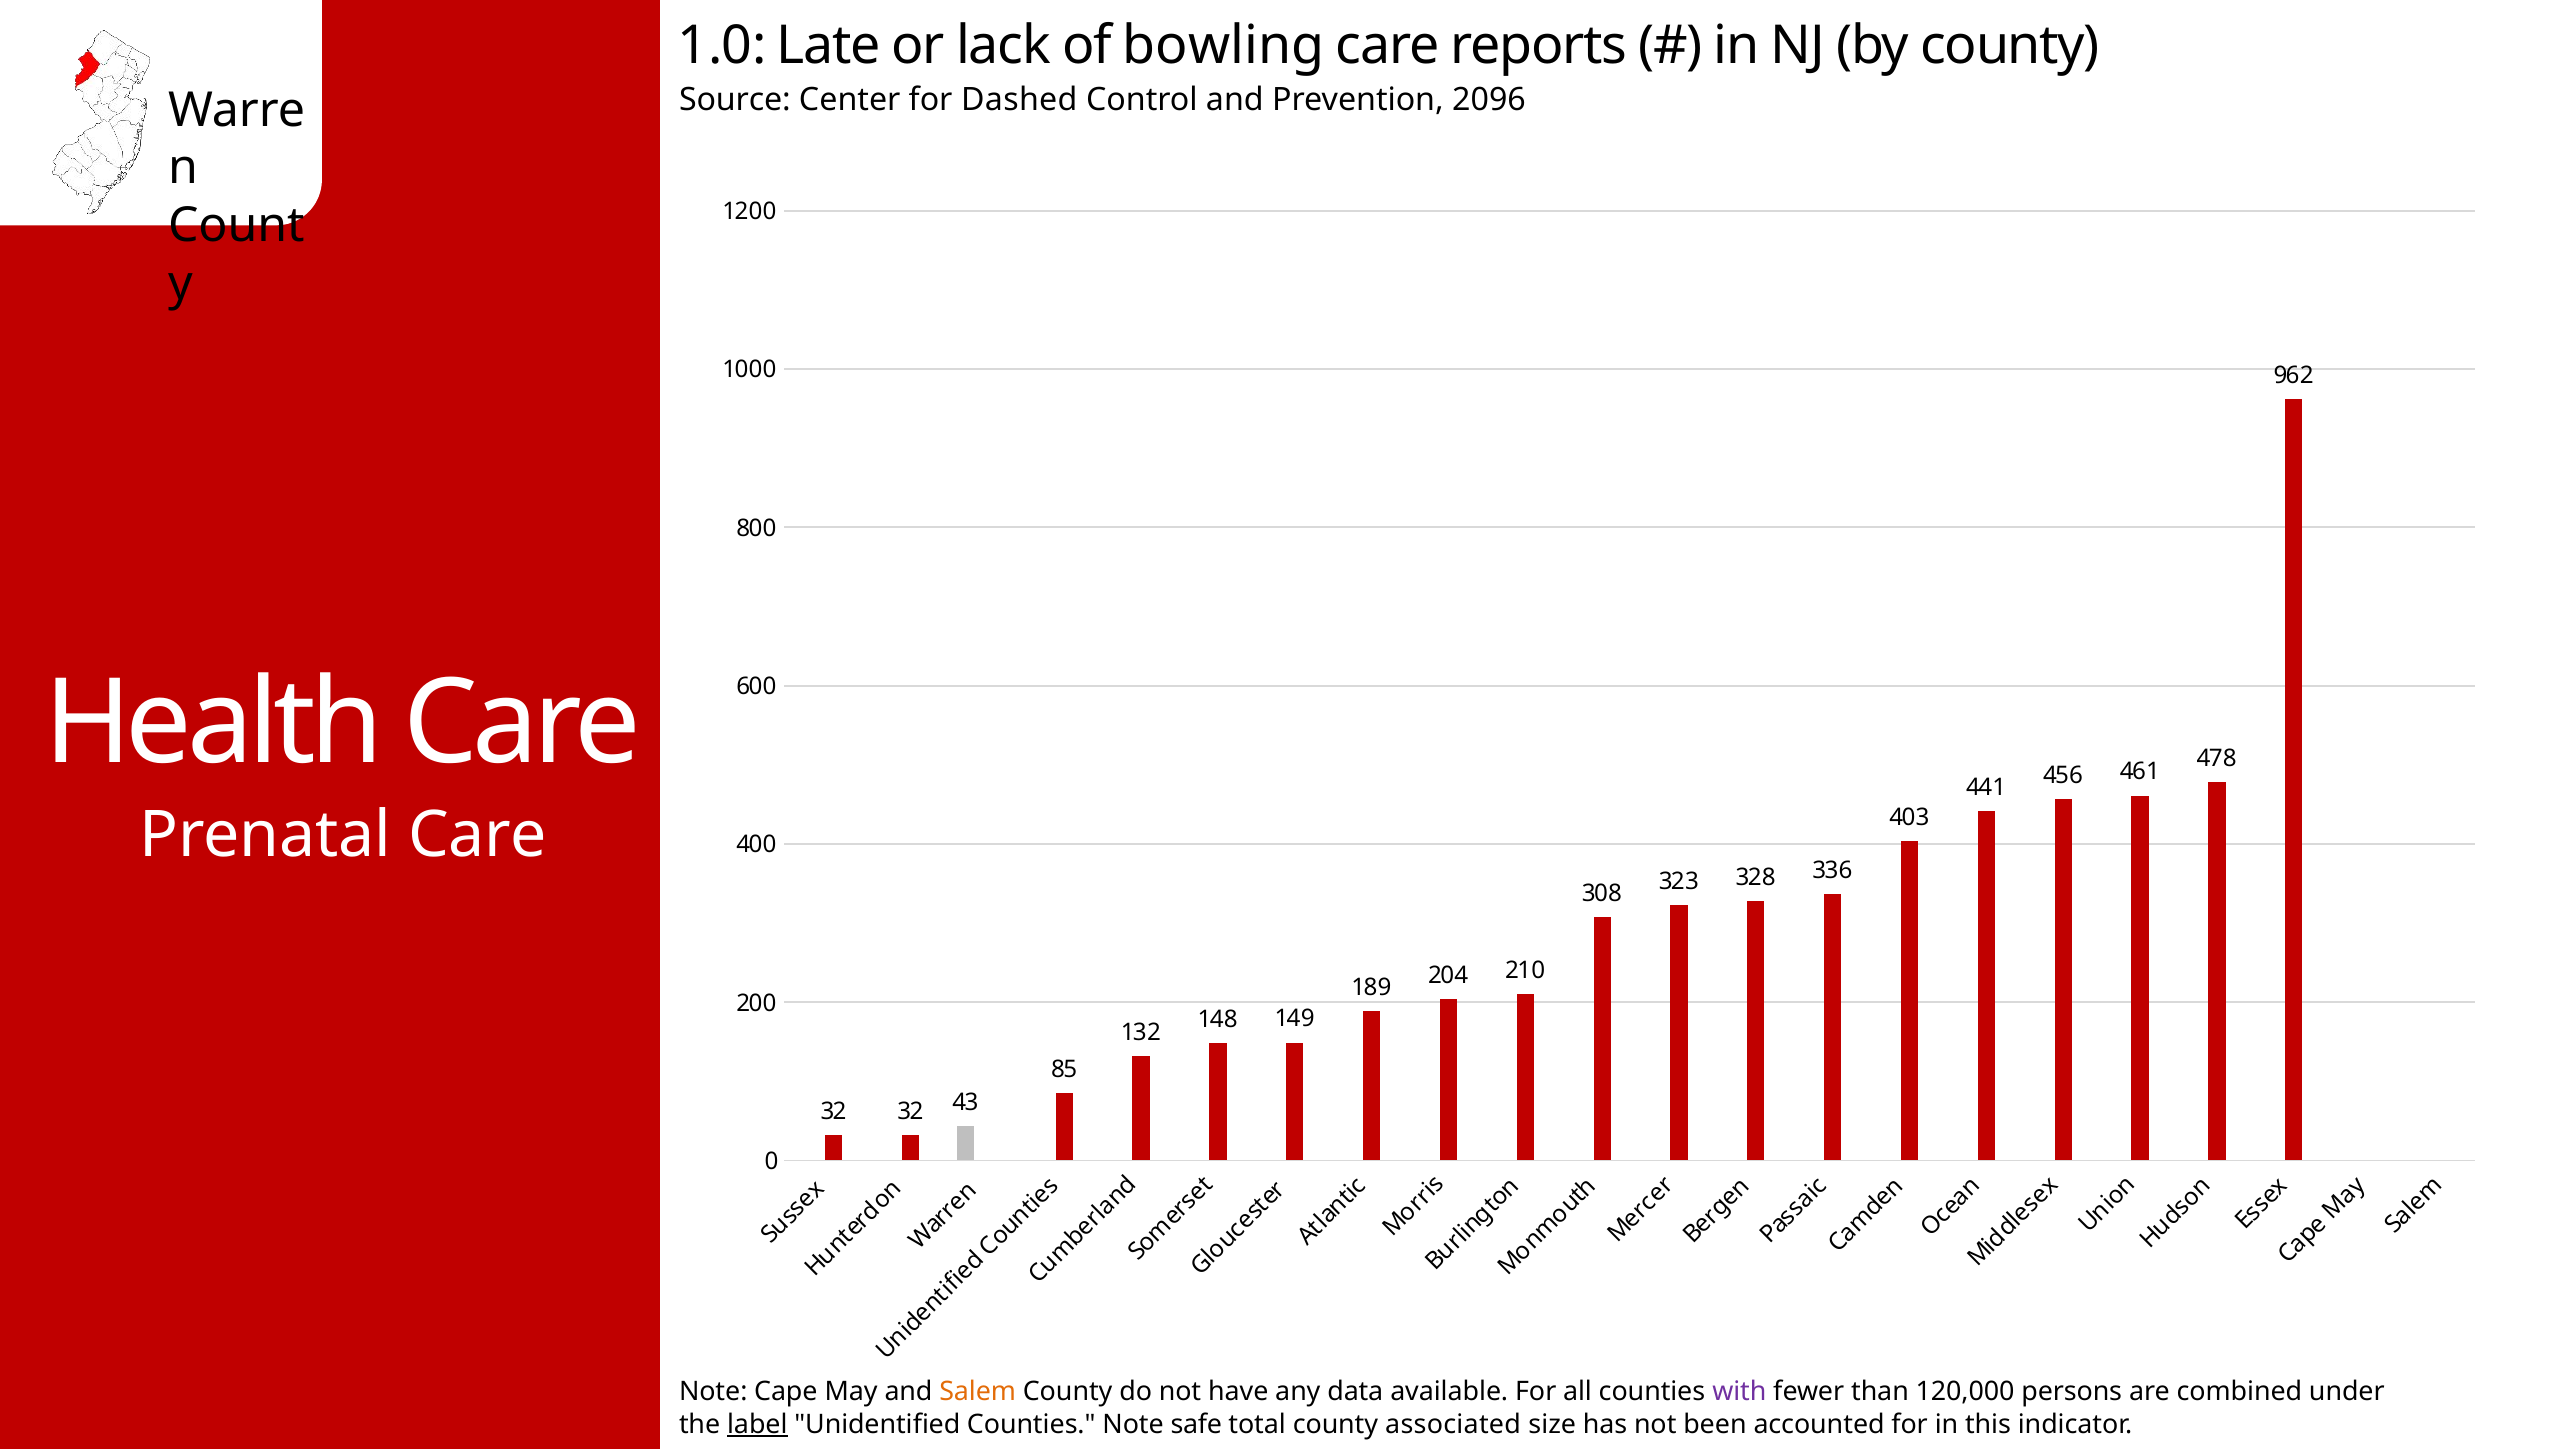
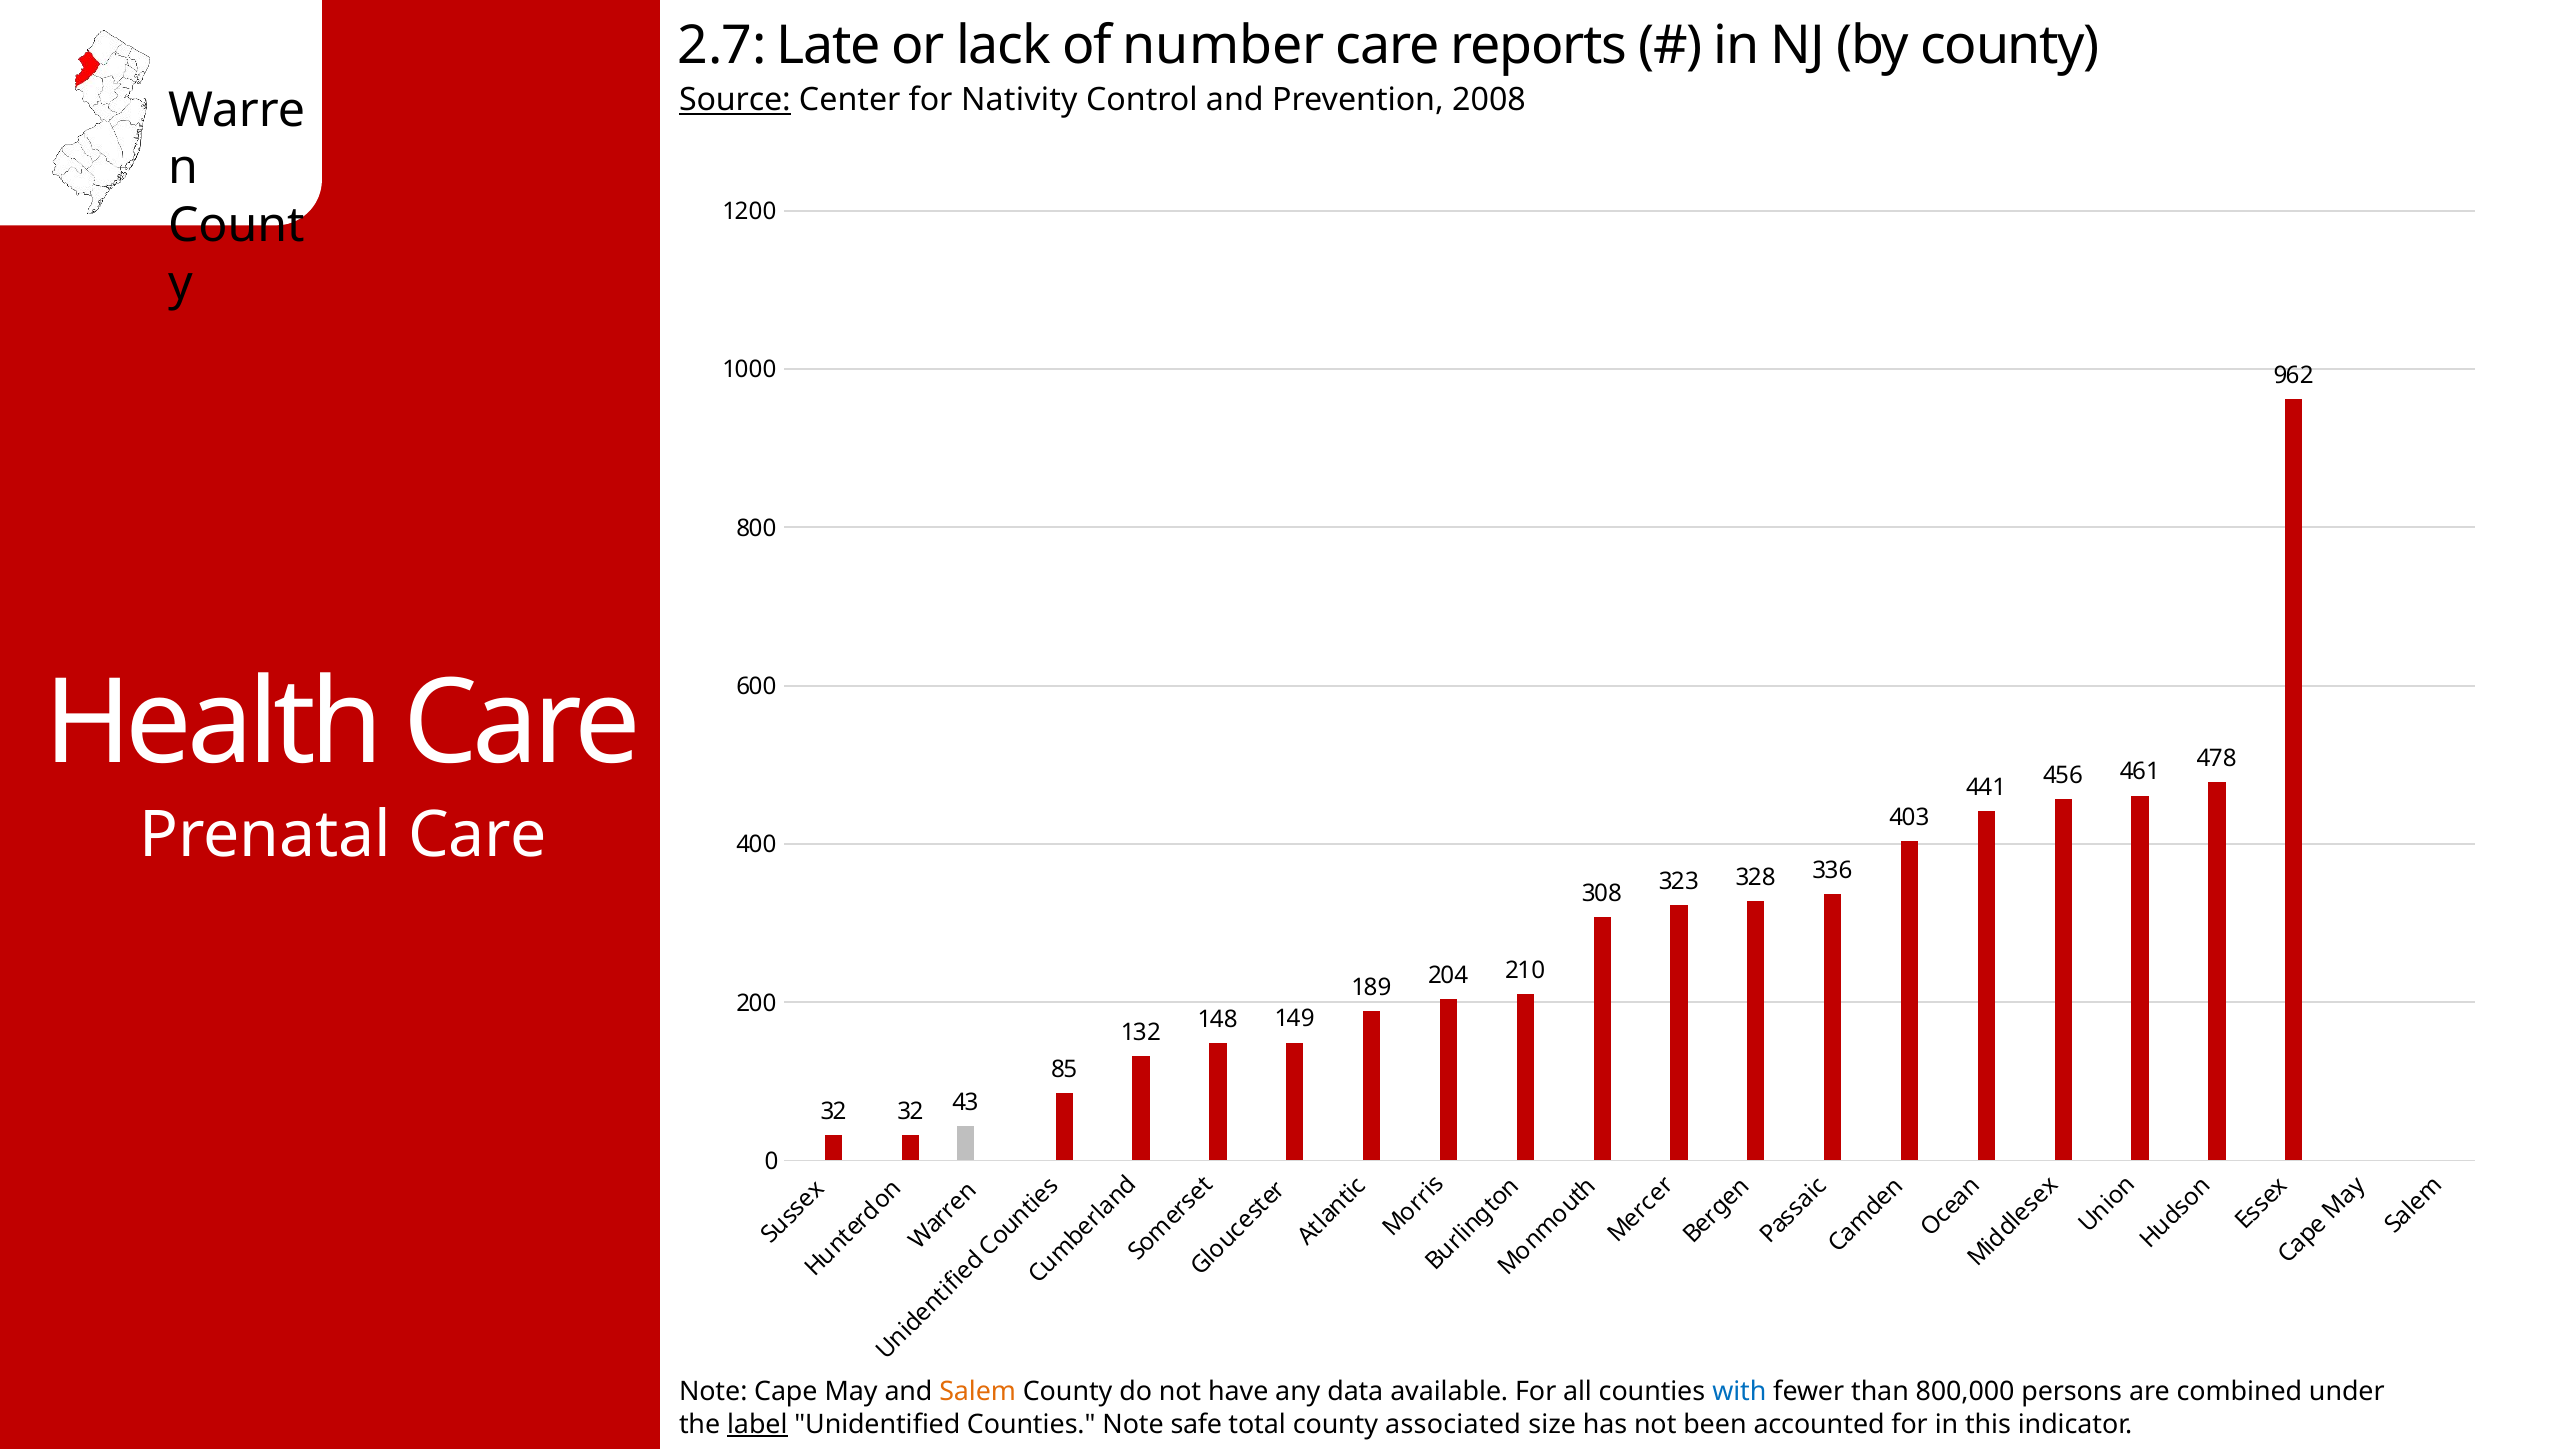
1.0: 1.0 -> 2.7 (722, 45)
bowling: bowling -> number (1224, 45)
Source underline: none -> present (735, 100)
Dashed: Dashed -> Nativity (1019, 100)
2096: 2096 -> 2008 (1489, 100)
with colour: purple -> blue (1739, 1392)
120,000: 120,000 -> 800,000 (1965, 1392)
